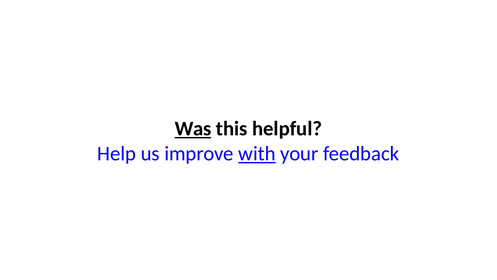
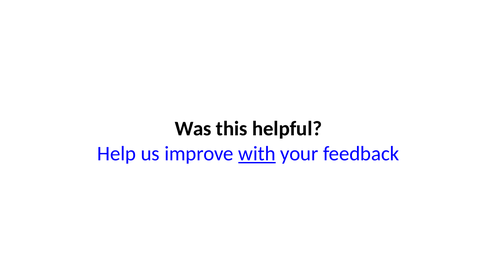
Was underline: present -> none (193, 129)
